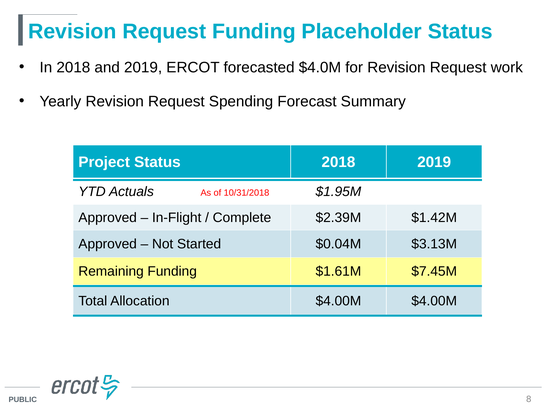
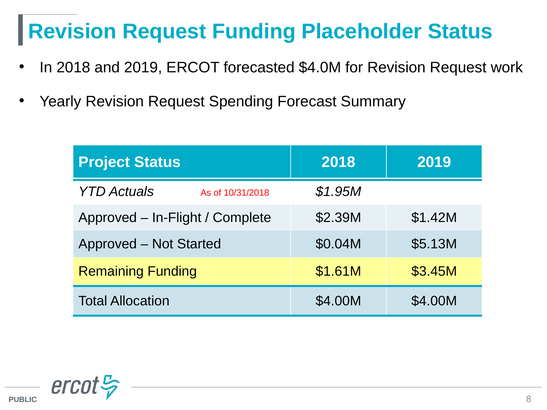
$3.13M: $3.13M -> $5.13M (434, 244)
$7.45M: $7.45M -> $3.45M (434, 272)
